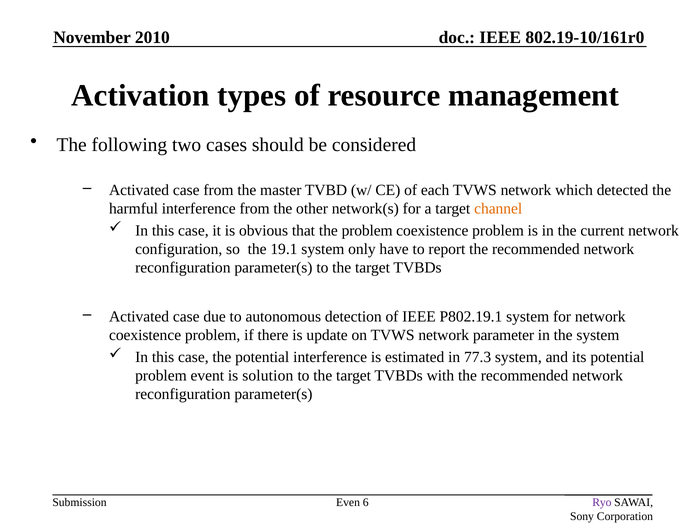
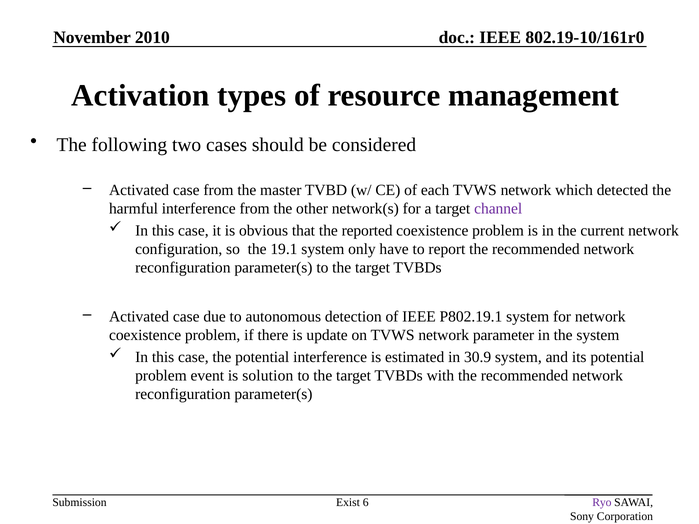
channel colour: orange -> purple (498, 209)
the problem: problem -> reported (367, 231)
77.3: 77.3 -> 30.9 (478, 357)
Even: Even -> Exist (348, 503)
